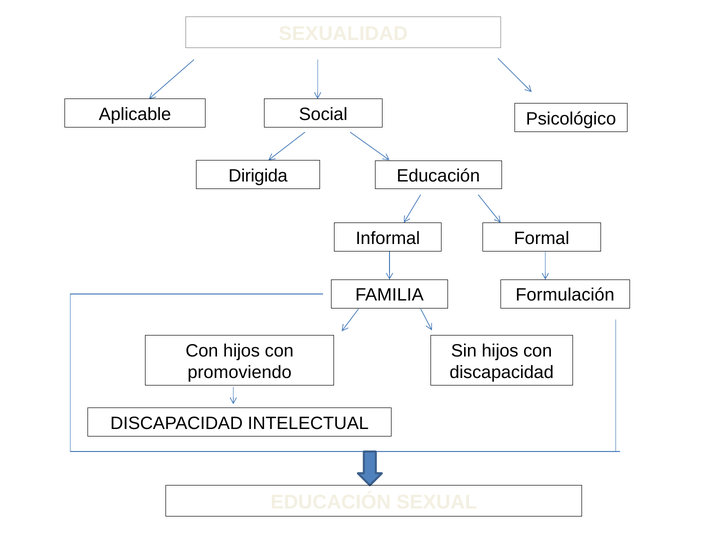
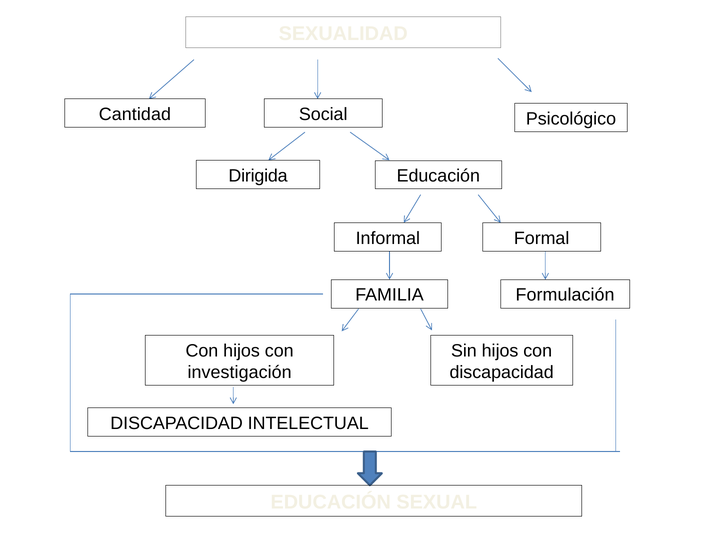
Aplicable: Aplicable -> Cantidad (135, 115)
promoviendo: promoviendo -> investigación (240, 373)
